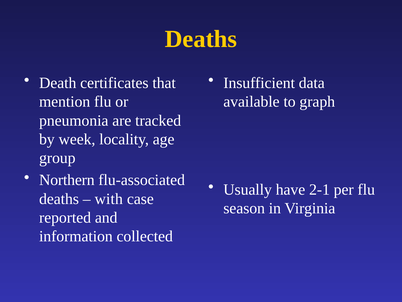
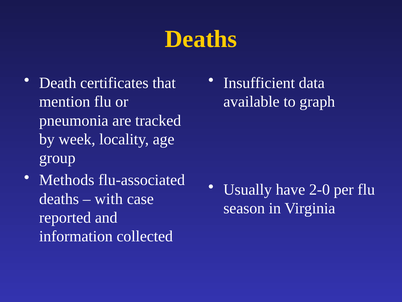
Northern: Northern -> Methods (67, 180)
2-1: 2-1 -> 2-0 (320, 189)
